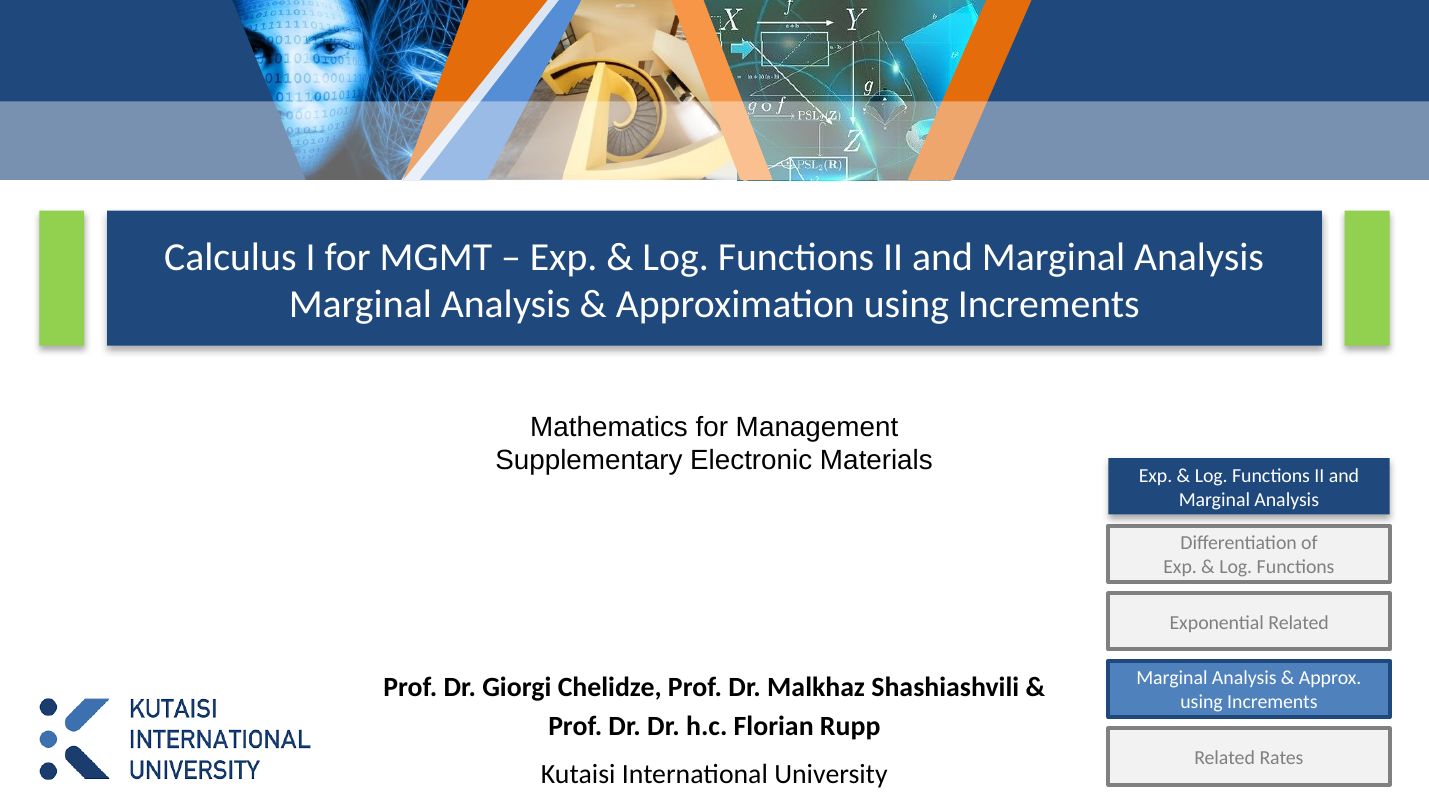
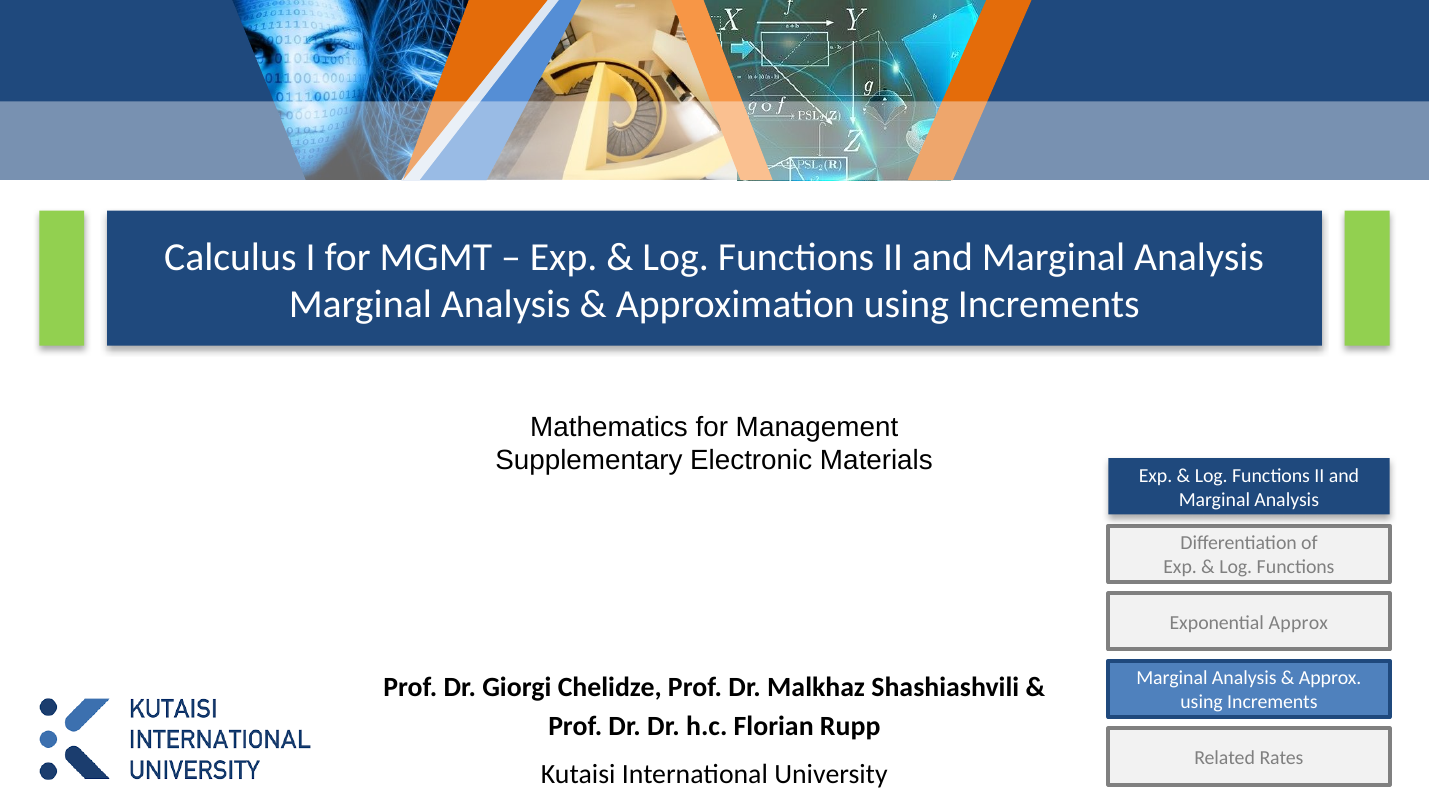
Exponential Related: Related -> Approx (1298, 623)
